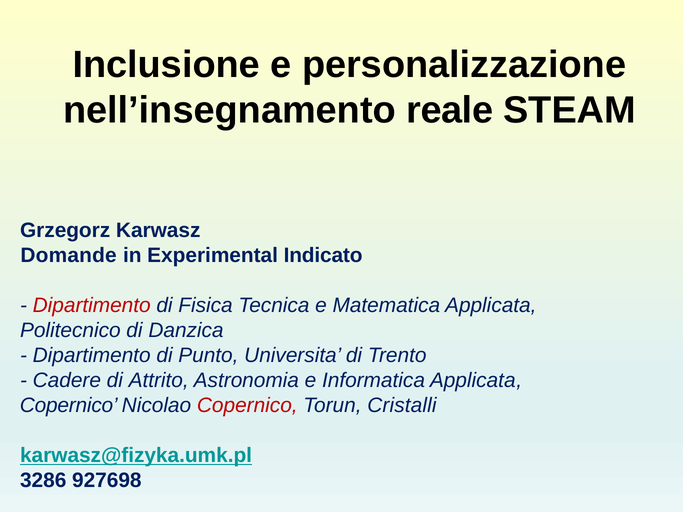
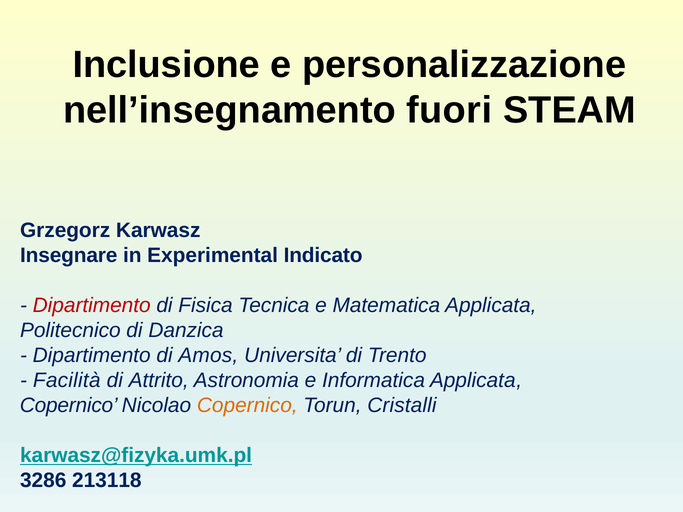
reale: reale -> fuori (449, 111)
Domande: Domande -> Insegnare (69, 255)
Punto: Punto -> Amos (208, 356)
Cadere: Cadere -> Facilità (67, 381)
Copernico colour: red -> orange (247, 406)
927698: 927698 -> 213118 (107, 481)
